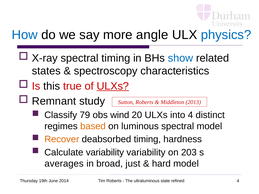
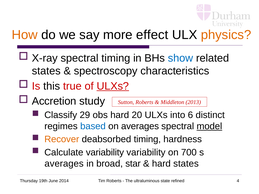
How colour: blue -> orange (25, 35)
angle: angle -> effect (152, 35)
physics colour: blue -> orange (226, 35)
Remnant: Remnant -> Accretion (54, 101)
79: 79 -> 29 (85, 115)
obs wind: wind -> hard (120, 115)
into 4: 4 -> 6 (190, 115)
based colour: orange -> blue (93, 126)
on luminous: luminous -> averages (140, 126)
model underline: none -> present (209, 126)
203: 203 -> 700 (189, 153)
just: just -> star (133, 164)
hard model: model -> states (186, 164)
